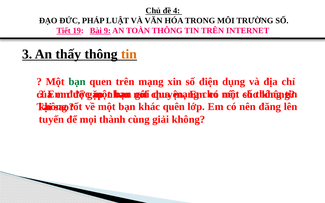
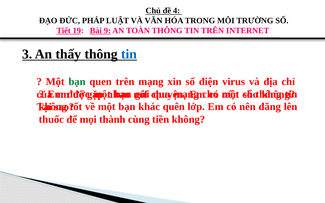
tin colour: orange -> blue (129, 54)
dụng: dụng -> virus (234, 82)
tuyến: tuyến -> thuốc (51, 119)
giải: giải -> tiền (161, 119)
